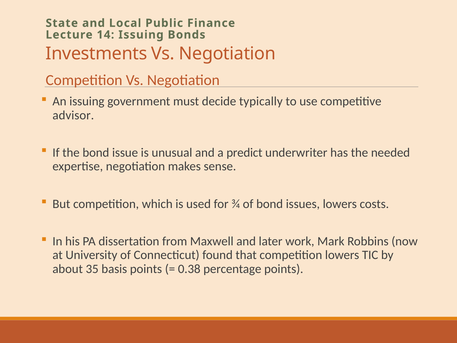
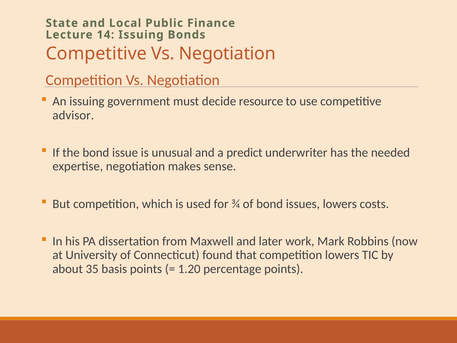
Investments: Investments -> Competitive (96, 54)
typically: typically -> resource (261, 101)
0.38: 0.38 -> 1.20 (189, 269)
